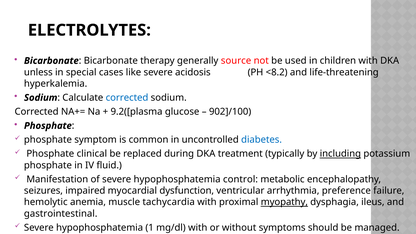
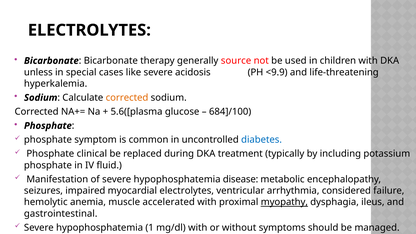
<8.2: <8.2 -> <9.9 (277, 72)
corrected colour: blue -> orange (127, 98)
9.2([plasma: 9.2([plasma -> 5.6([plasma (137, 112)
902]/100: 902]/100 -> 684]/100 (230, 112)
including underline: present -> none (340, 154)
control: control -> disease (241, 179)
myocardial dysfunction: dysfunction -> electrolytes (187, 191)
preference: preference -> considered (346, 191)
tachycardia: tachycardia -> accelerated (169, 202)
